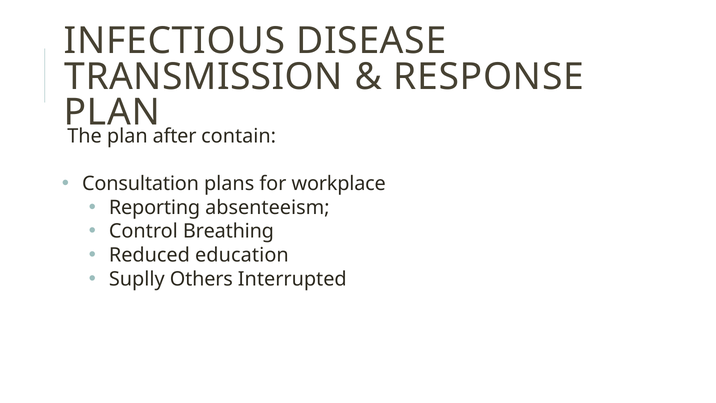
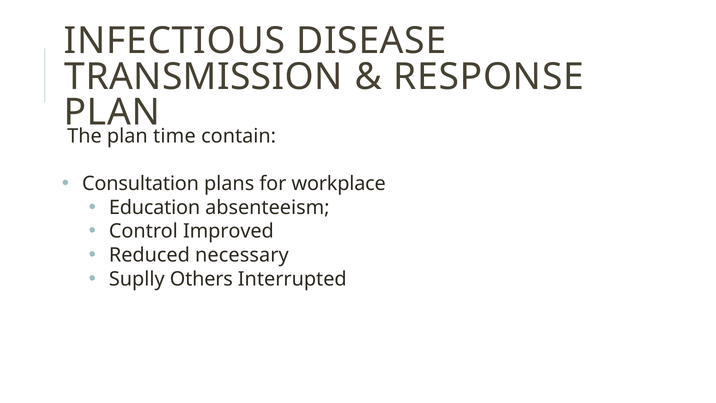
after: after -> time (174, 136)
Reporting: Reporting -> Education (155, 207)
Breathing: Breathing -> Improved (228, 231)
education: education -> necessary (242, 255)
